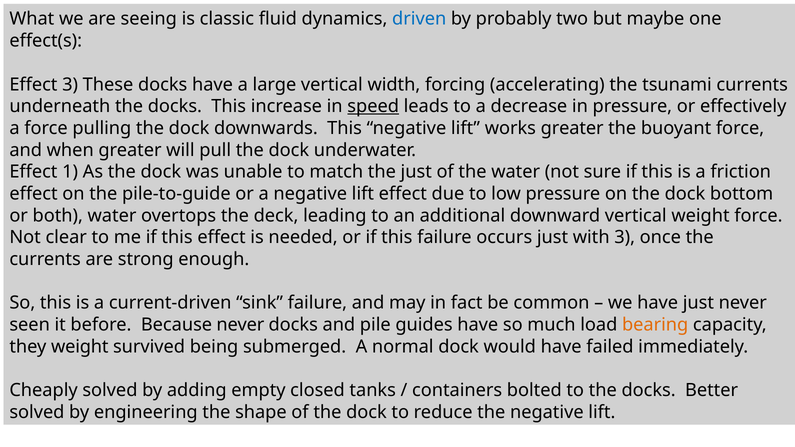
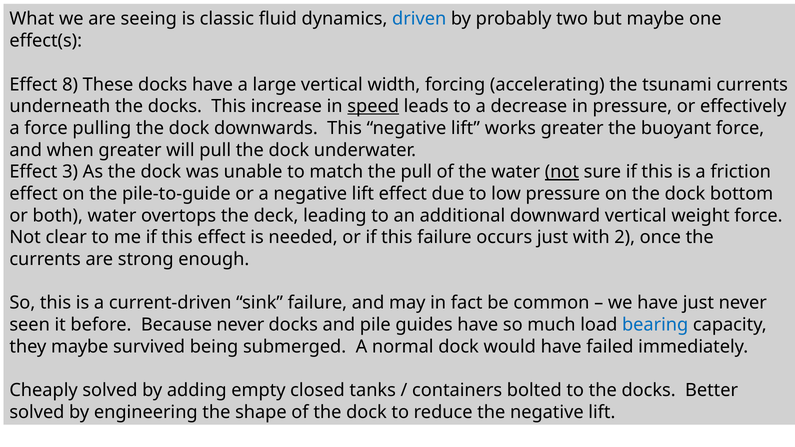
Effect 3: 3 -> 8 (70, 85)
1: 1 -> 3 (70, 172)
the just: just -> pull (416, 172)
not underline: none -> present (562, 172)
with 3: 3 -> 2 (625, 238)
bearing colour: orange -> blue (655, 325)
they weight: weight -> maybe (80, 347)
